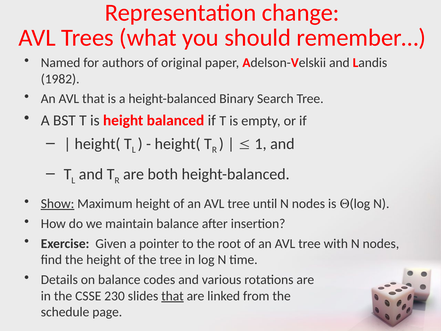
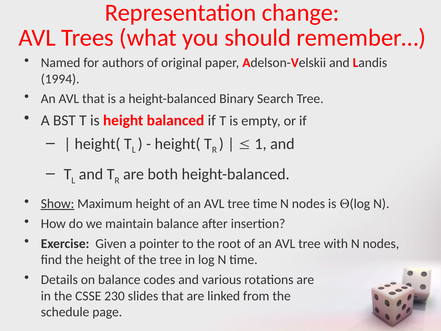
1982: 1982 -> 1994 (60, 79)
tree until: until -> time (265, 204)
that underline: present -> none (172, 296)
